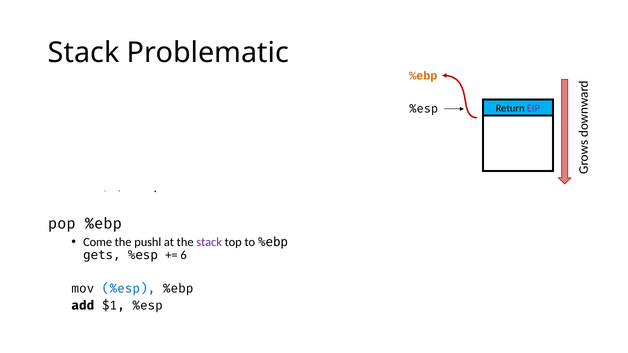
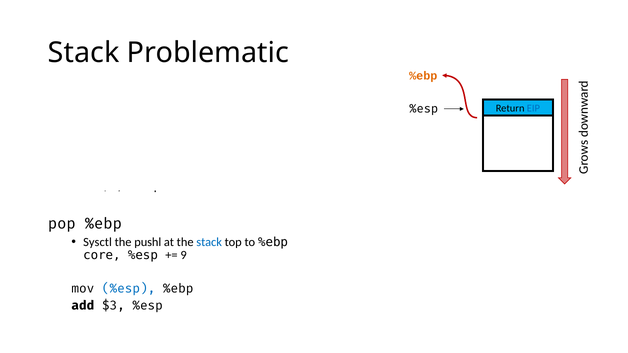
EIP colour: purple -> blue (533, 108)
Come: Come -> Sysctl (98, 242)
stack colour: purple -> blue (209, 242)
gets: gets -> core (102, 256)
6: 6 -> 9 (184, 256)
$1: $1 -> $3 (113, 306)
